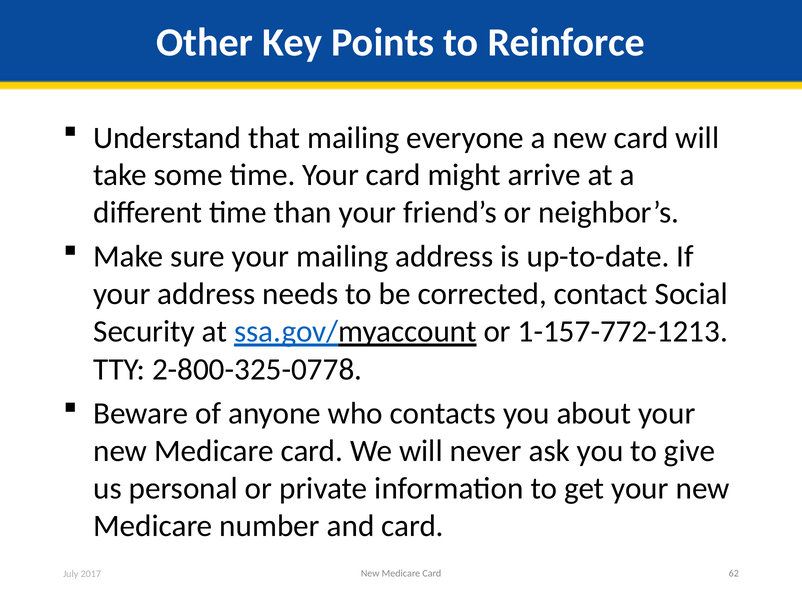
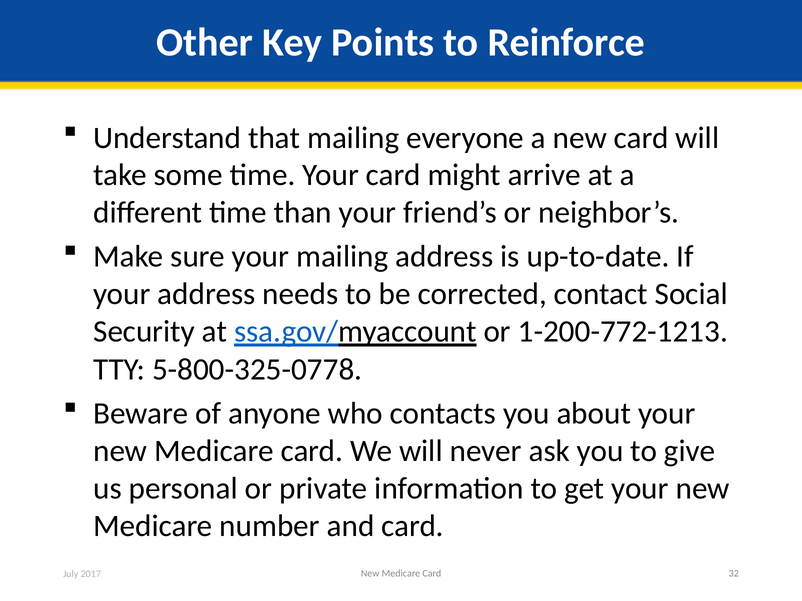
1-157-772-1213: 1-157-772-1213 -> 1-200-772-1213 (623, 332)
2-800-325-0778: 2-800-325-0778 -> 5-800-325-0778 (257, 370)
62: 62 -> 32 (734, 574)
